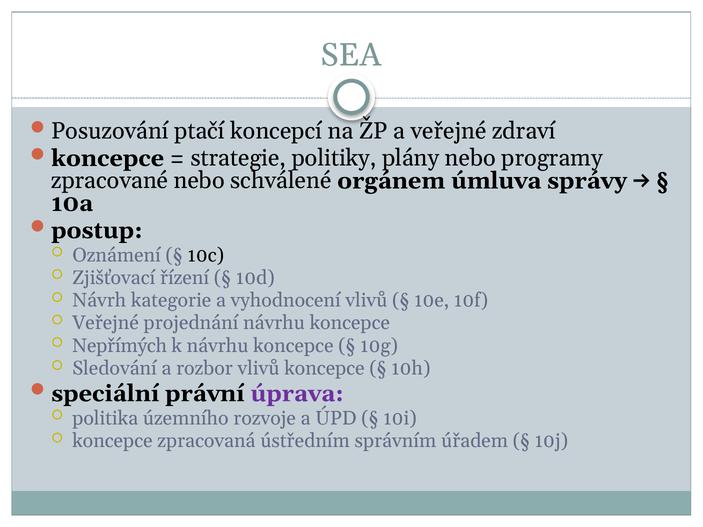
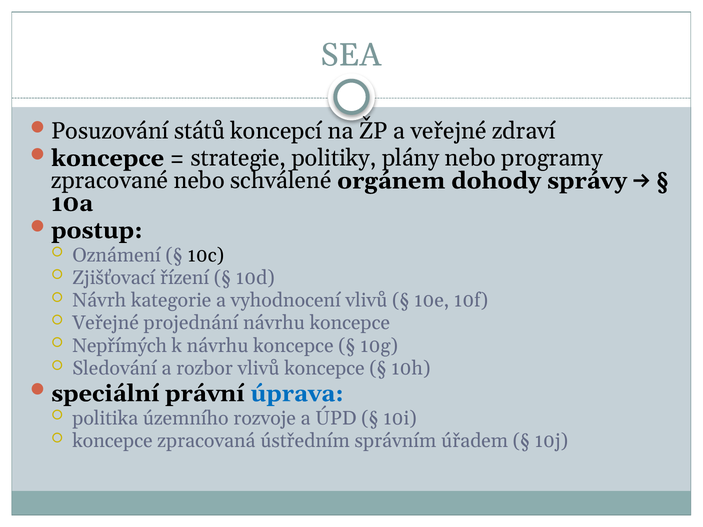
ptačí: ptačí -> států (200, 131)
úmluva: úmluva -> dohody (496, 181)
úprava colour: purple -> blue (297, 394)
